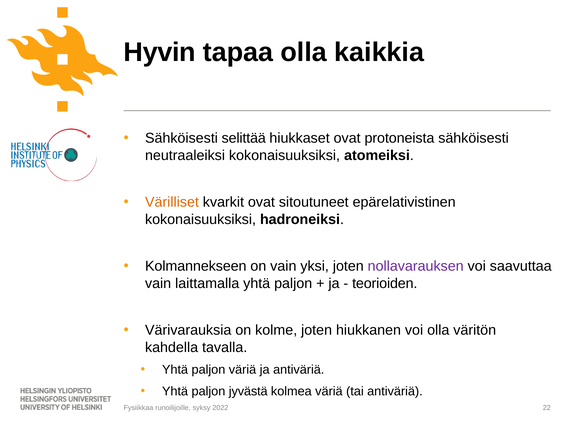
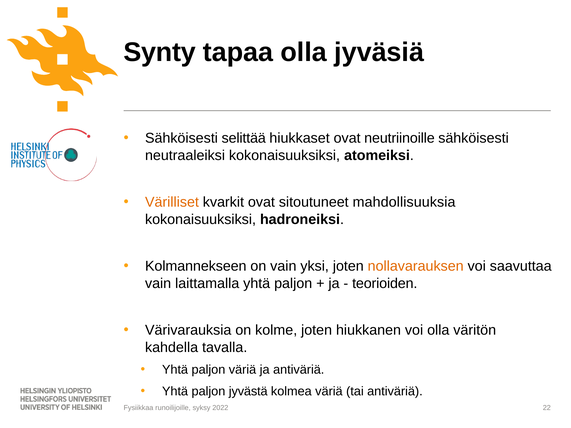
Hyvin: Hyvin -> Synty (160, 52)
kaikkia: kaikkia -> jyväsiä (379, 52)
protoneista: protoneista -> neutriinoille (399, 138)
epärelativistinen: epärelativistinen -> mahdollisuuksia (404, 202)
nollavarauksen colour: purple -> orange (416, 266)
